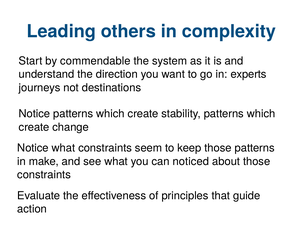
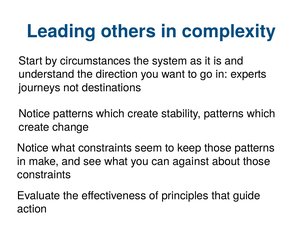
commendable: commendable -> circumstances (95, 61)
noticed: noticed -> against (191, 161)
